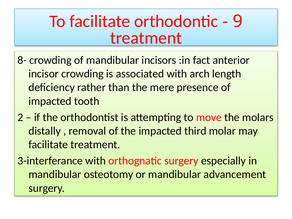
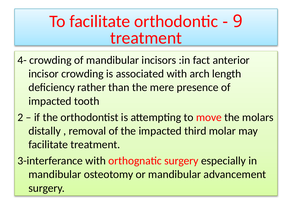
8-: 8- -> 4- (22, 60)
